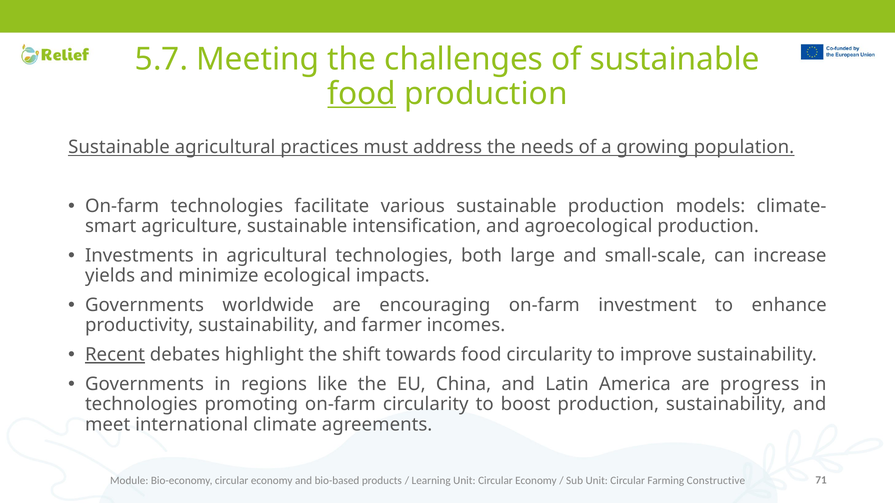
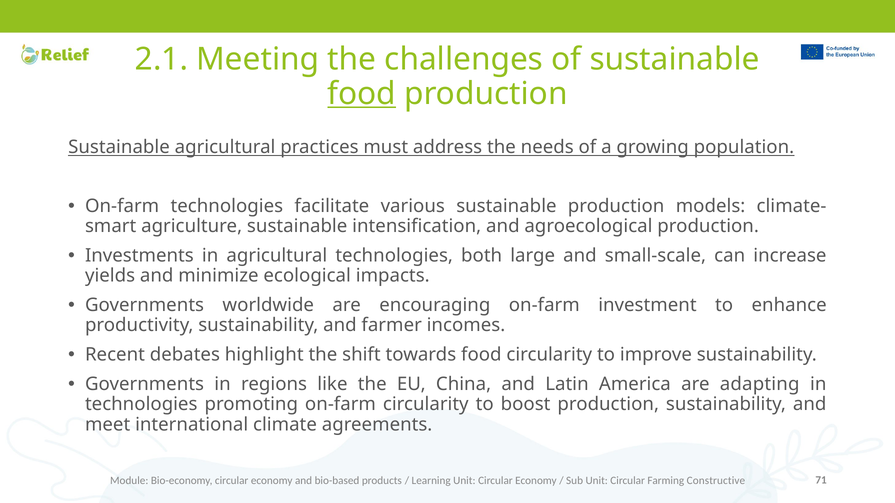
5.7: 5.7 -> 2.1 (161, 59)
Recent underline: present -> none (115, 355)
progress: progress -> adapting (760, 385)
